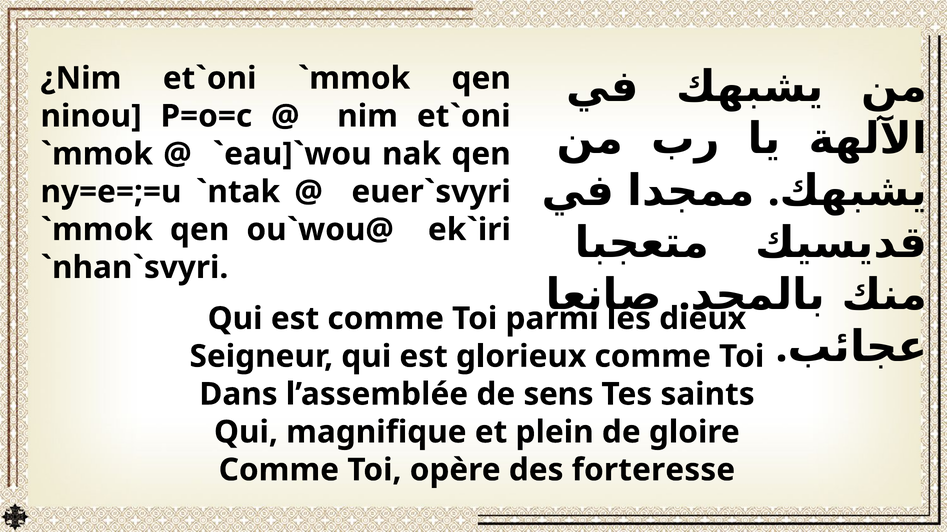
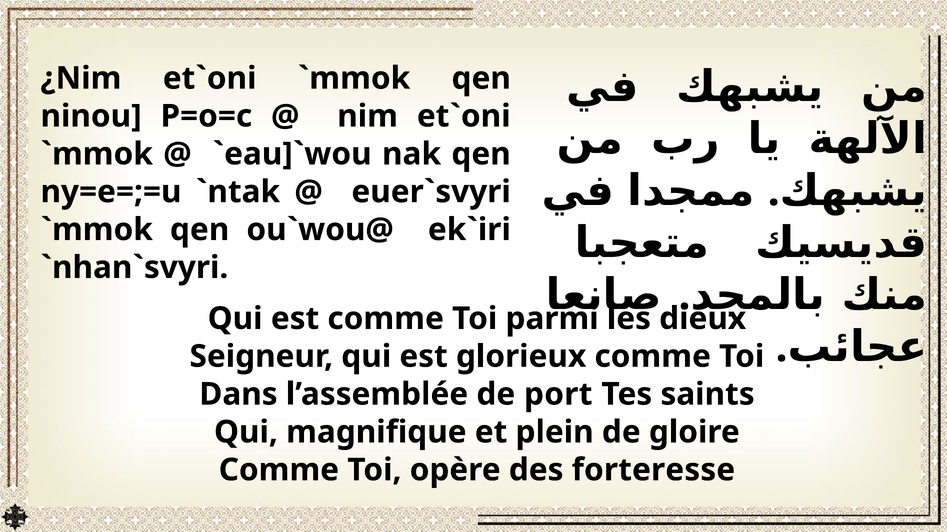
sens: sens -> port (558, 395)
